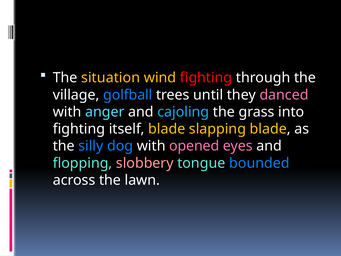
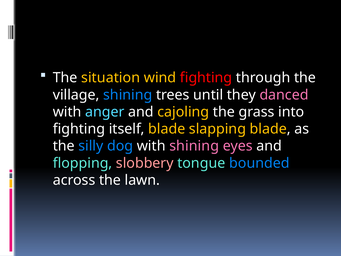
village golfball: golfball -> shining (128, 95)
cajoling colour: light blue -> yellow (183, 112)
with opened: opened -> shining (194, 146)
